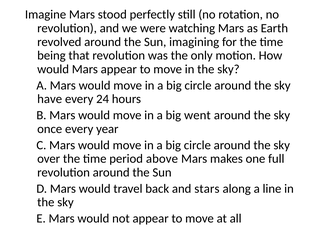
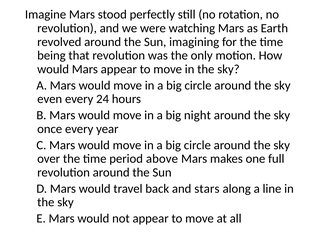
have: have -> even (50, 99)
went: went -> night (197, 115)
